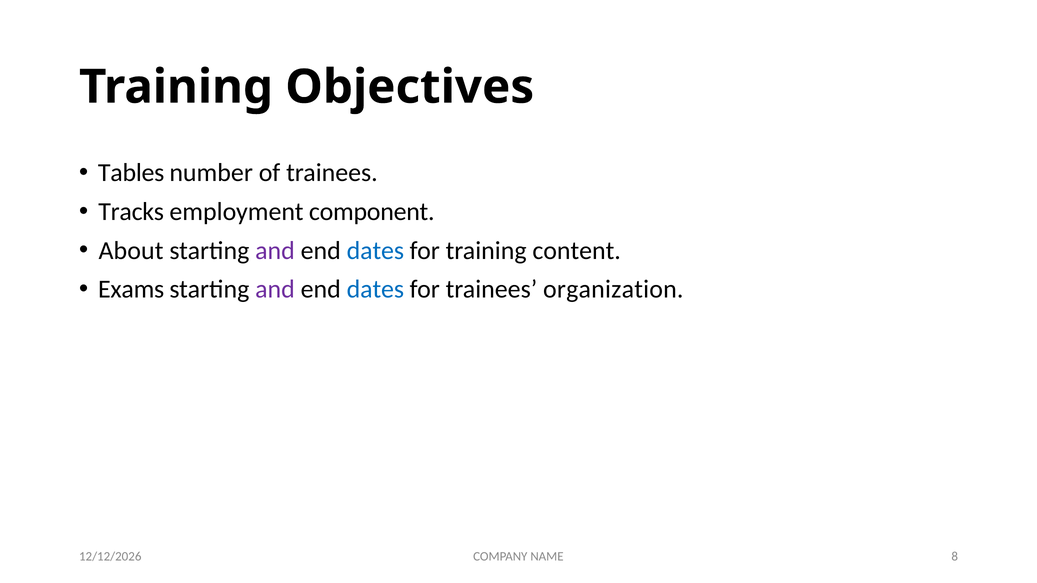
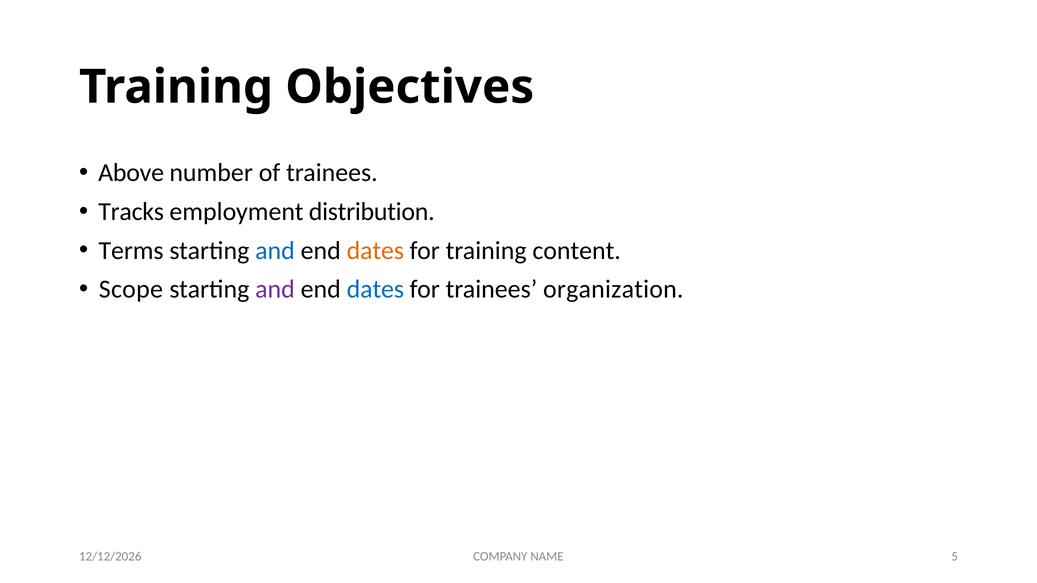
Tables: Tables -> Above (131, 173)
component: component -> distribution (372, 212)
About: About -> Terms (131, 251)
and colour: purple -> blue (275, 251)
dates colour: blue -> orange (375, 251)
Exams: Exams -> Scope (131, 289)
8: 8 -> 5 (955, 557)
